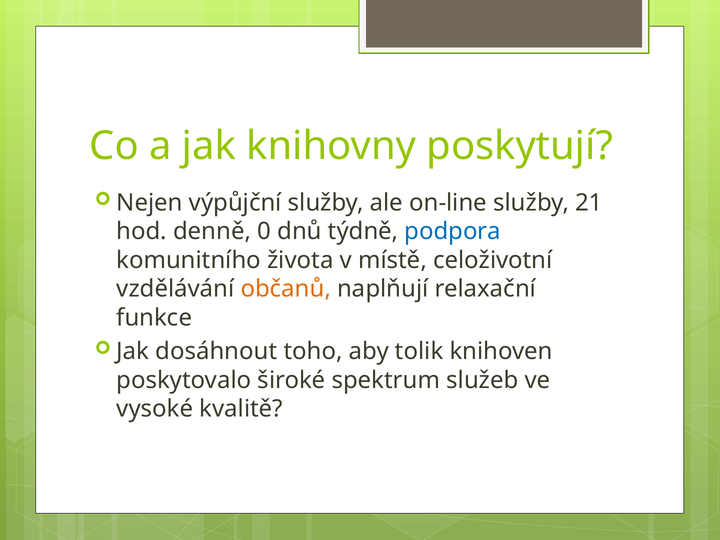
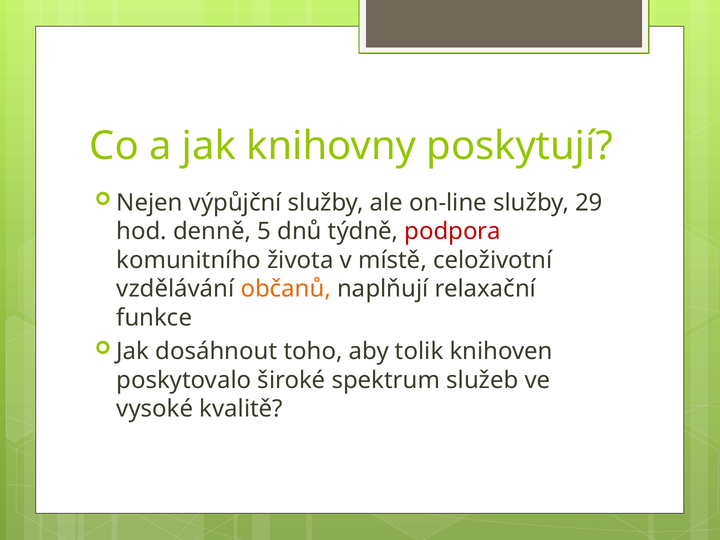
21: 21 -> 29 (589, 203)
0: 0 -> 5 (264, 231)
podpora colour: blue -> red (453, 231)
